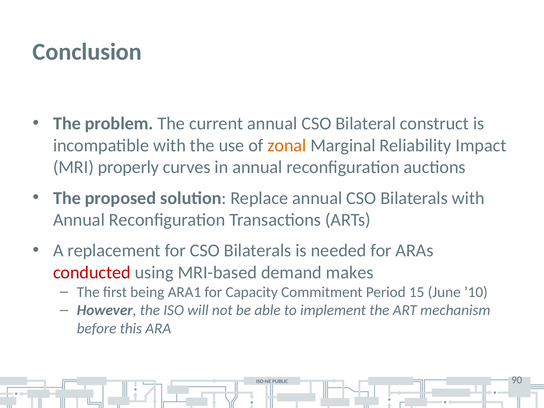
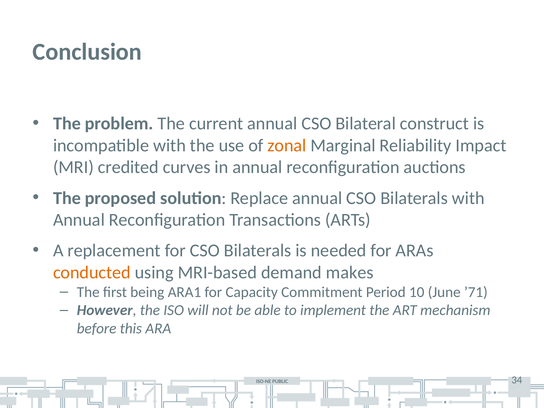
properly: properly -> credited (128, 167)
conducted colour: red -> orange (92, 272)
15: 15 -> 10 (417, 292)
’10: ’10 -> ’71 (476, 292)
90: 90 -> 34 (517, 380)
